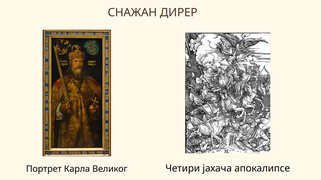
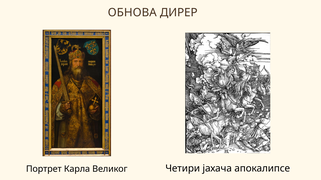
СНАЖАН: СНАЖАН -> ОБНОВА (132, 13)
